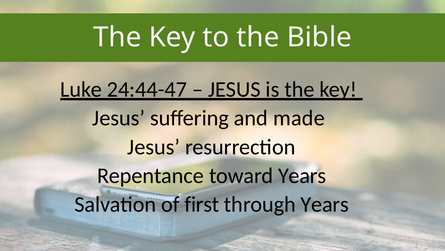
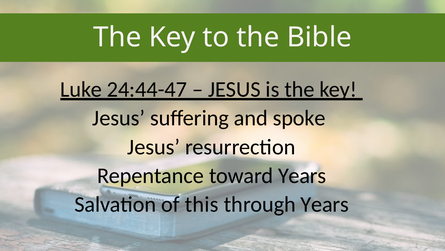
made: made -> spoke (299, 118)
first: first -> this (202, 204)
